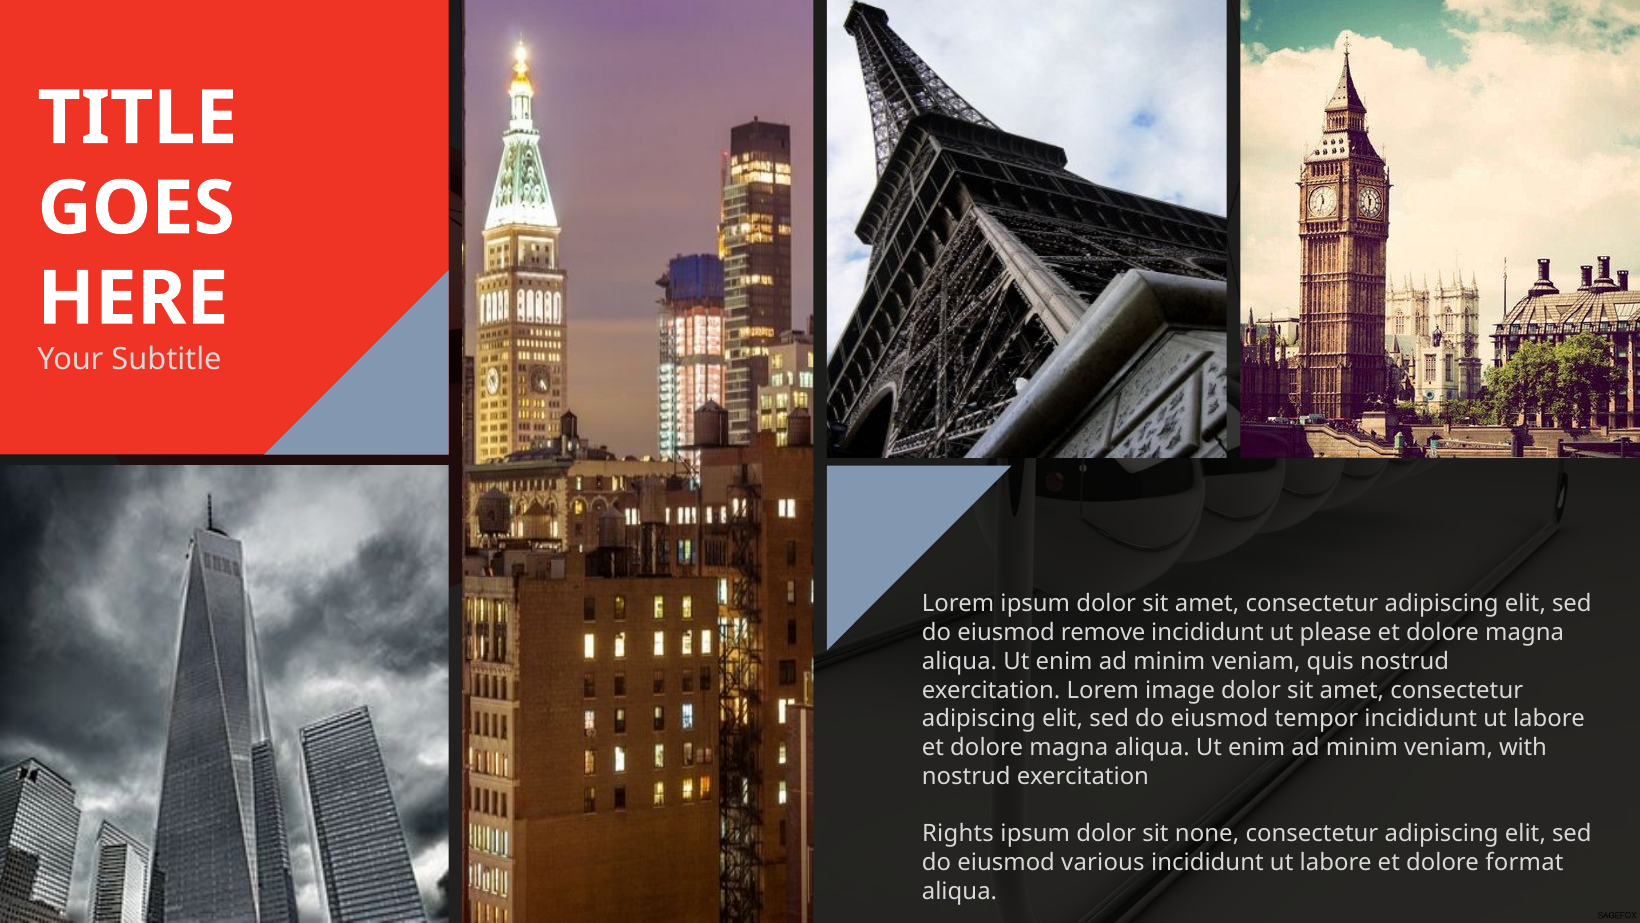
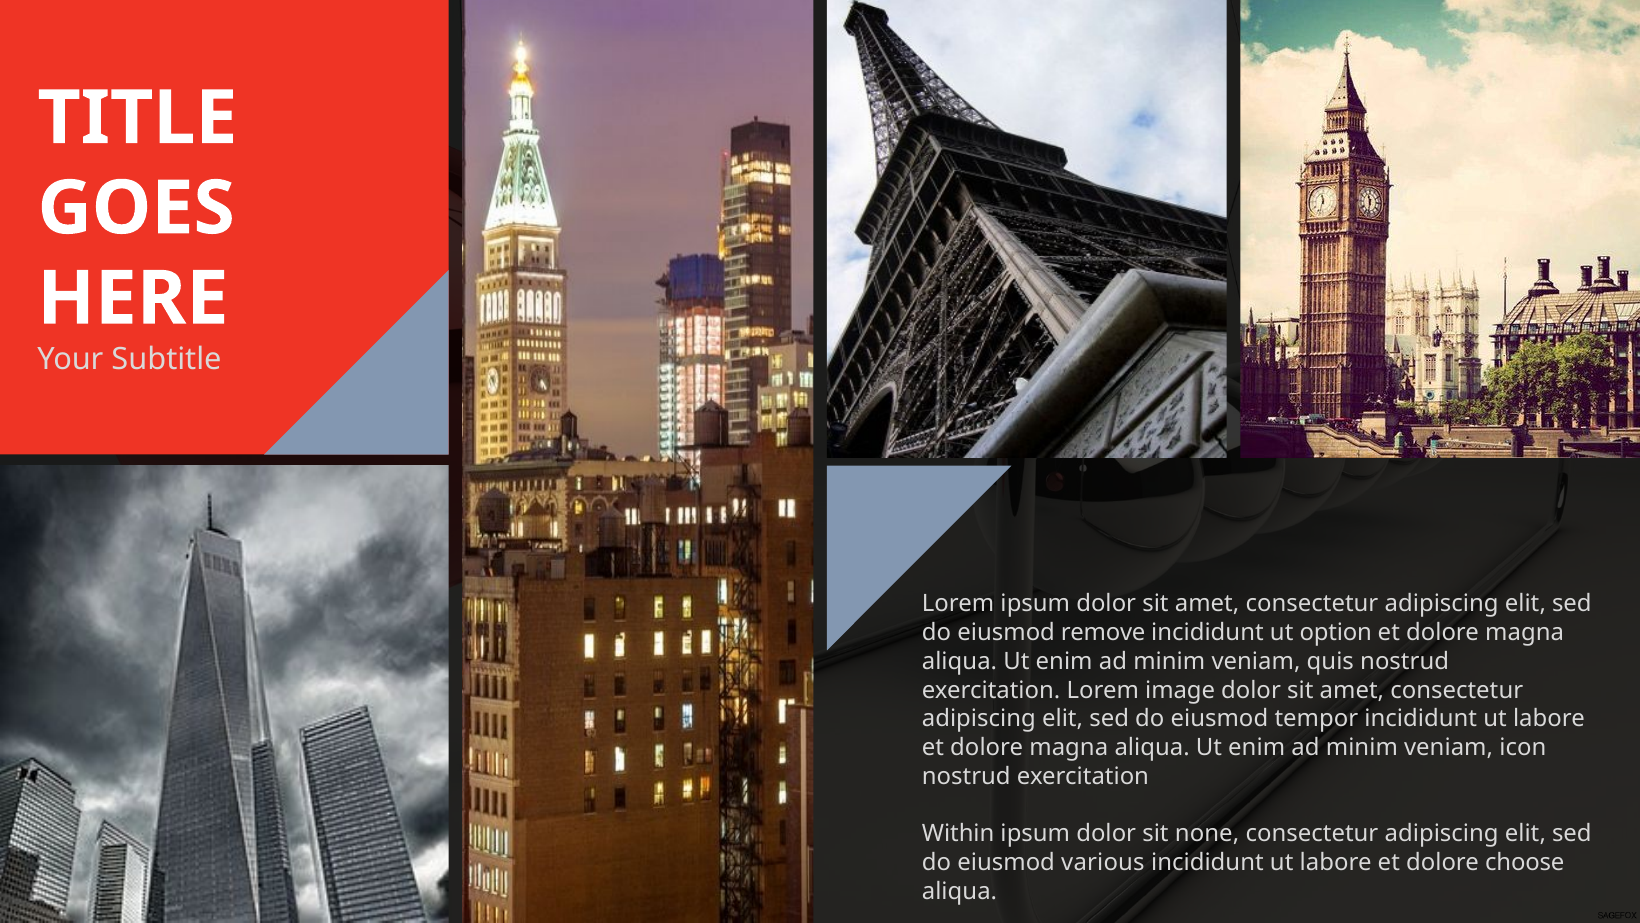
please: please -> option (1336, 632)
with: with -> icon (1523, 747)
Rights: Rights -> Within (958, 833)
format: format -> choose (1525, 862)
